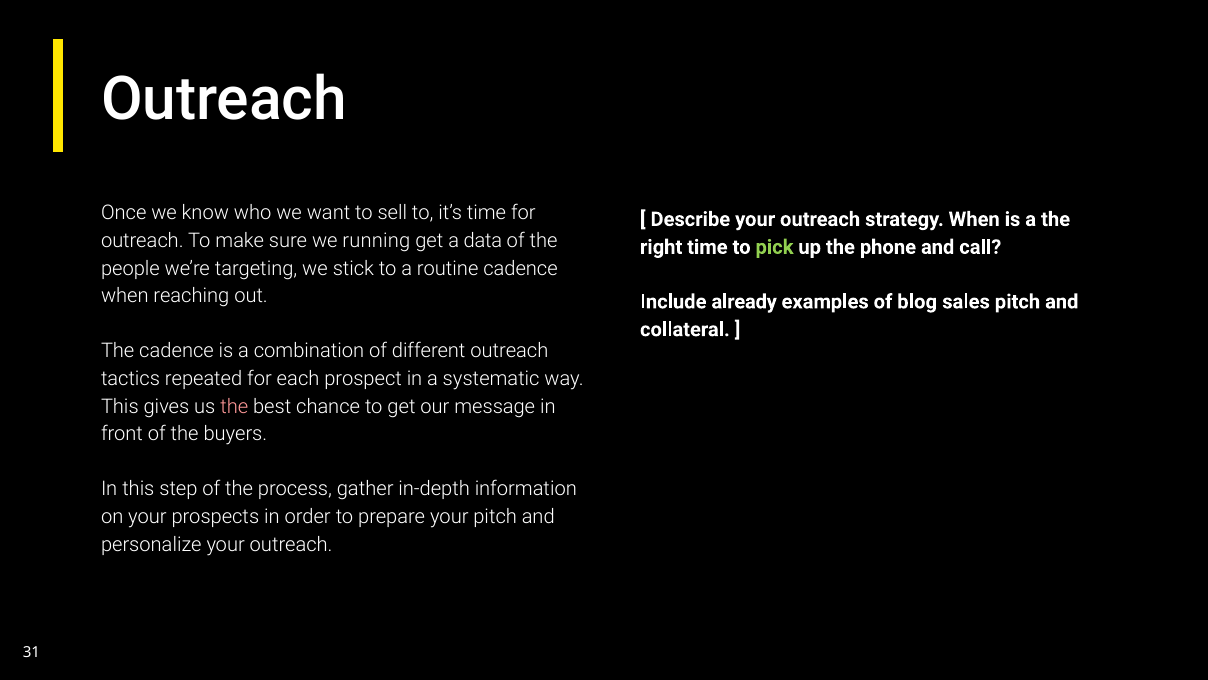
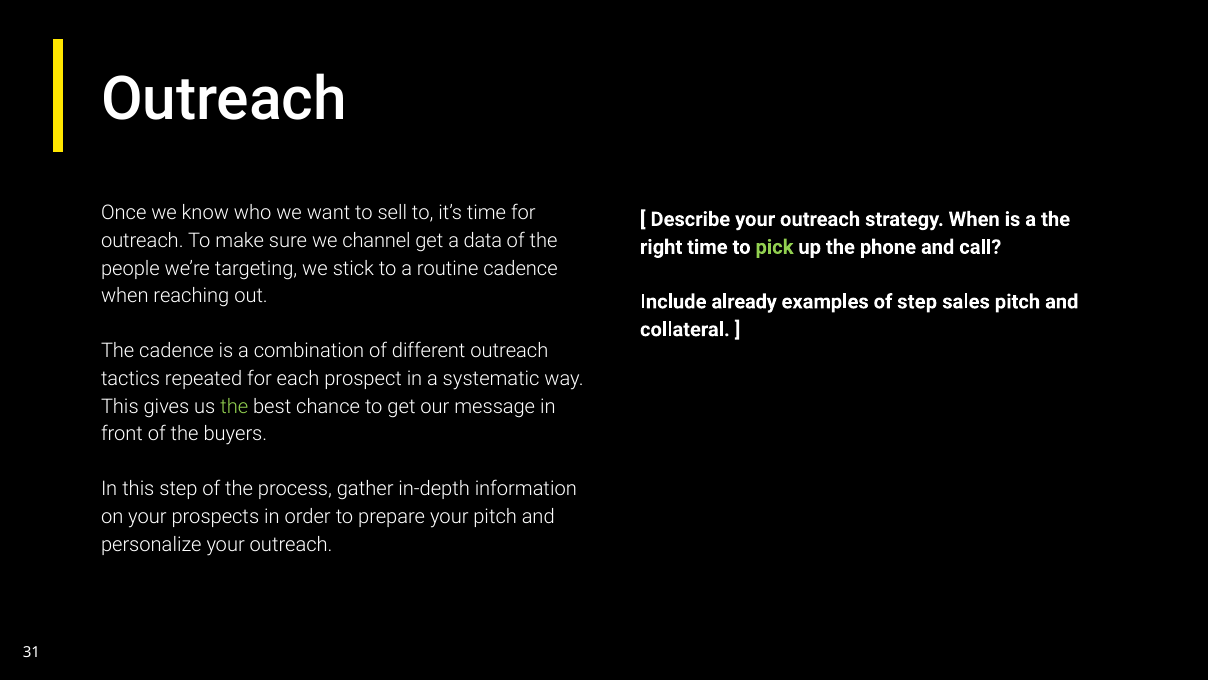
running: running -> channel (376, 240)
of blog: blog -> step (917, 302)
the colour: pink -> light green (234, 406)
